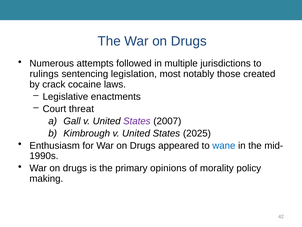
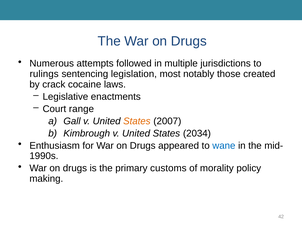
threat: threat -> range (81, 109)
States colour: purple -> orange (137, 121)
2025: 2025 -> 2034 (197, 133)
opinions: opinions -> customs (168, 168)
